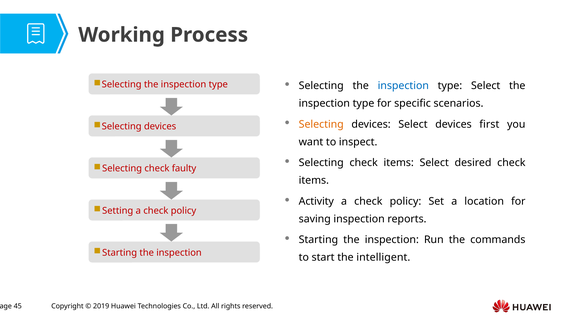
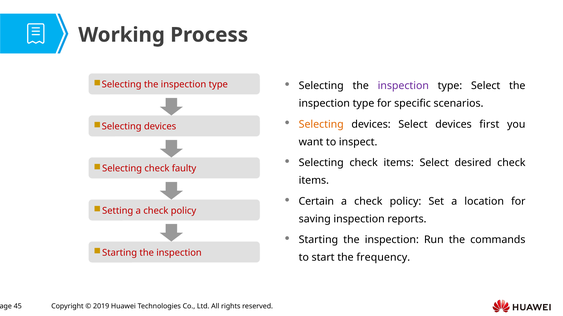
inspection colour: blue -> purple (403, 86)
Activity: Activity -> Certain (316, 202)
intelligent: intelligent -> frequency (383, 258)
